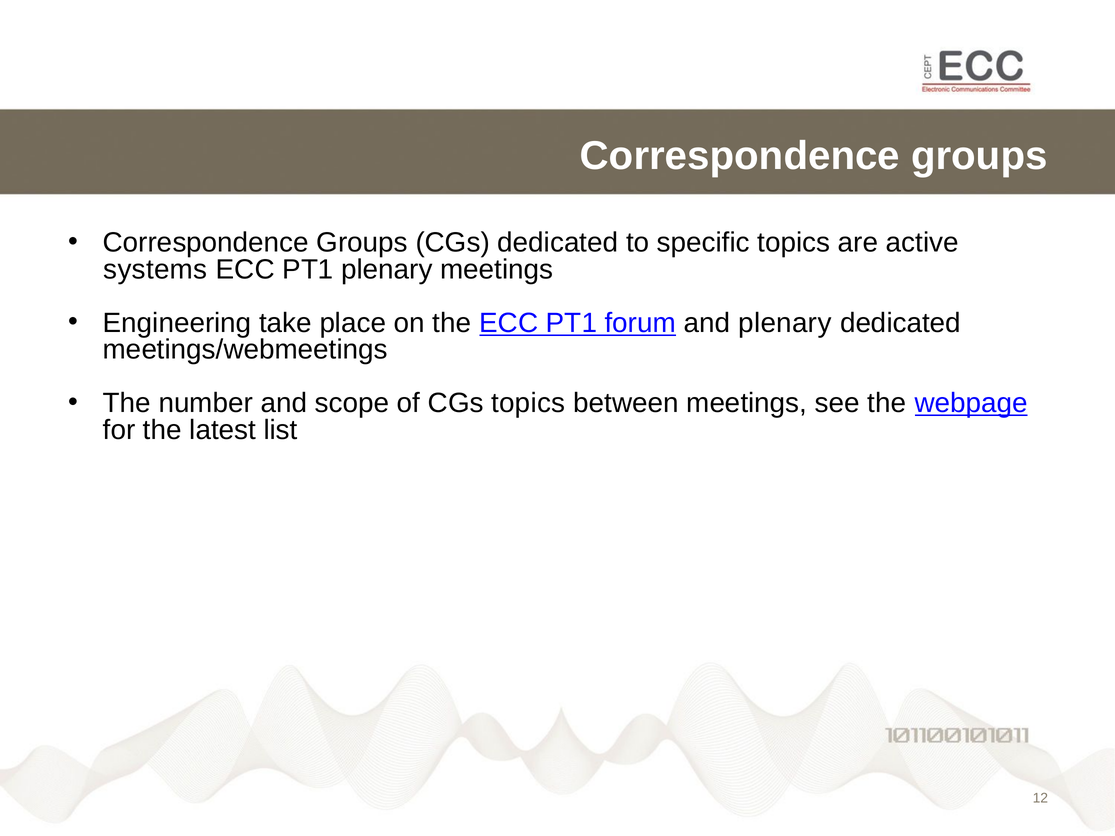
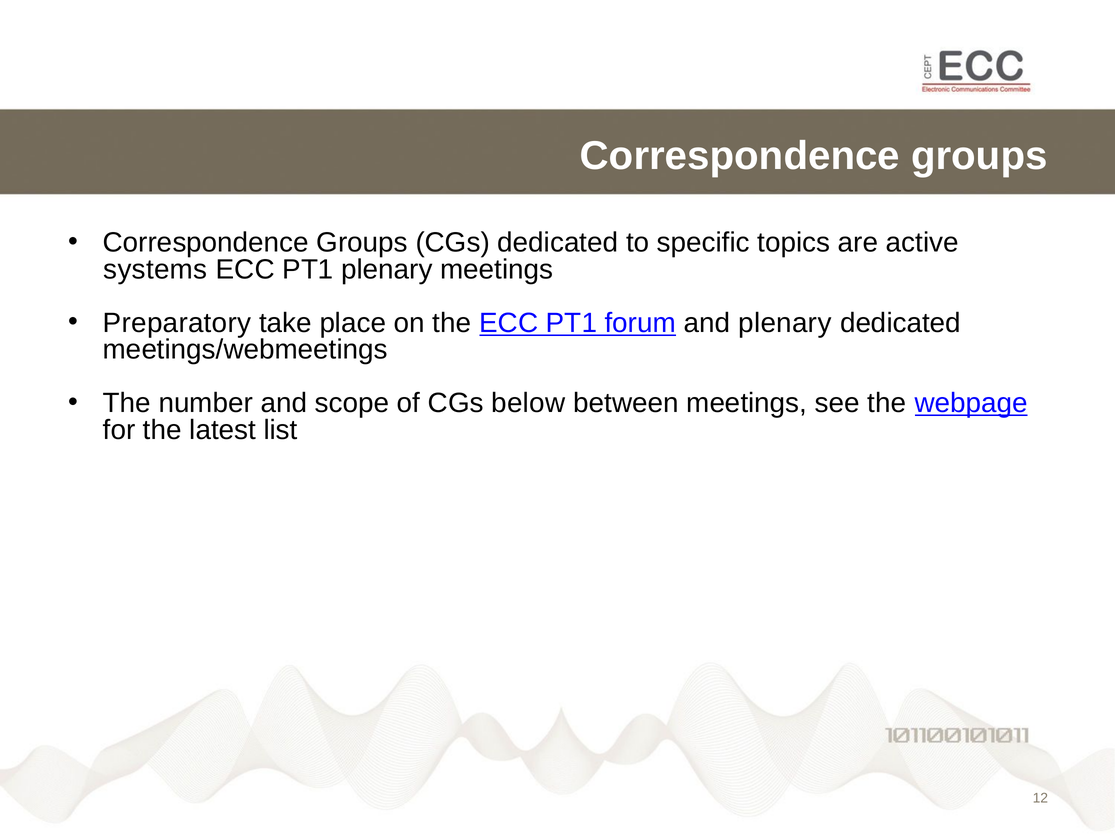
Engineering: Engineering -> Preparatory (177, 323)
CGs topics: topics -> below (528, 403)
